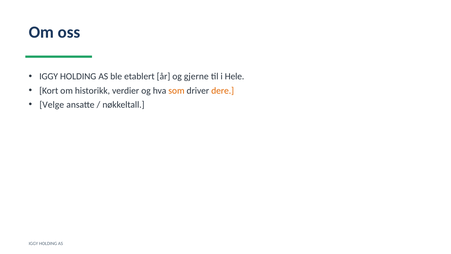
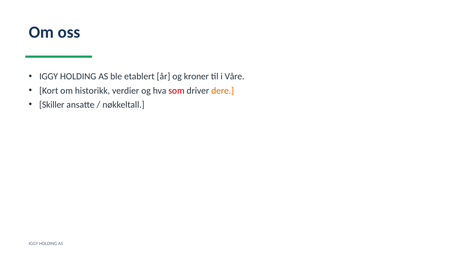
gjerne: gjerne -> kroner (196, 76)
Hele: Hele -> Våre (235, 76)
som colour: orange -> red (176, 90)
Velge: Velge -> Skiller (52, 105)
